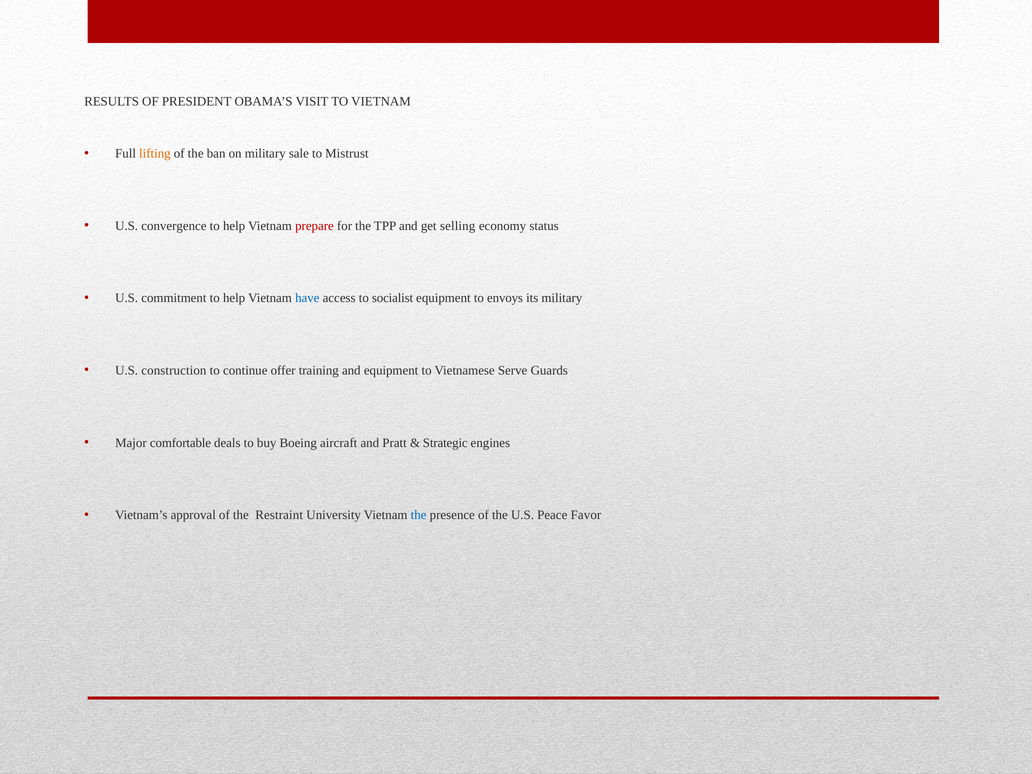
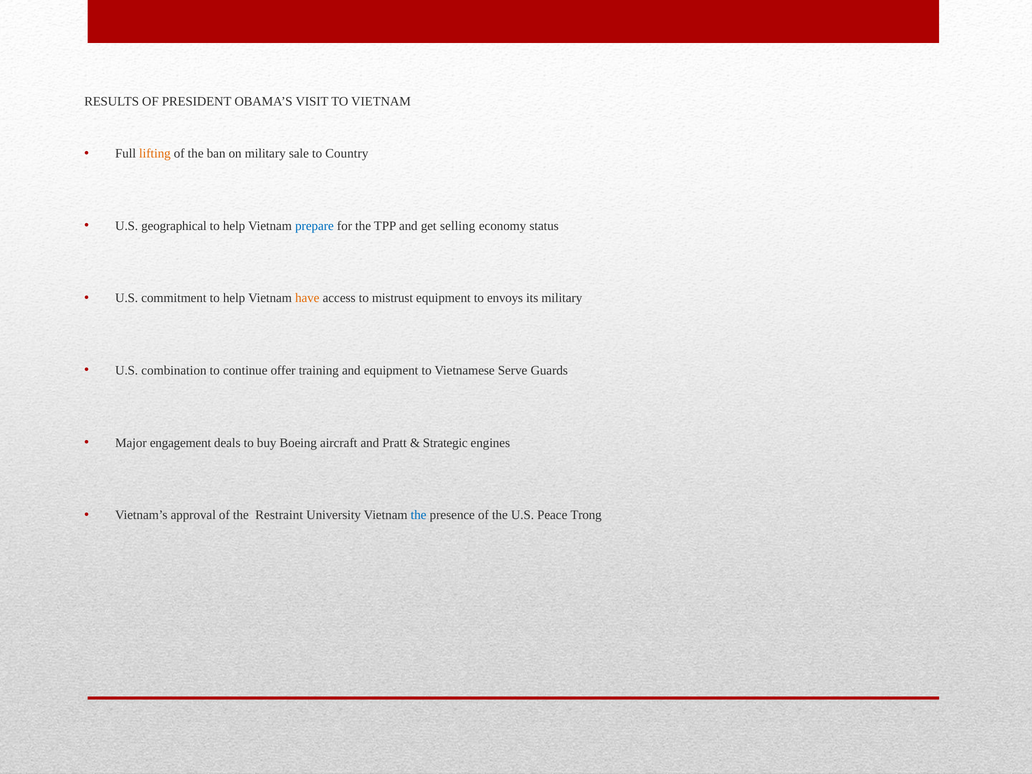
Mistrust: Mistrust -> Country (347, 153)
convergence: convergence -> geographical (174, 226)
prepare colour: red -> blue (314, 226)
have colour: blue -> orange (307, 298)
socialist: socialist -> mistrust (393, 298)
construction: construction -> combination (174, 370)
comfortable: comfortable -> engagement (180, 443)
Favor: Favor -> Trong (586, 515)
